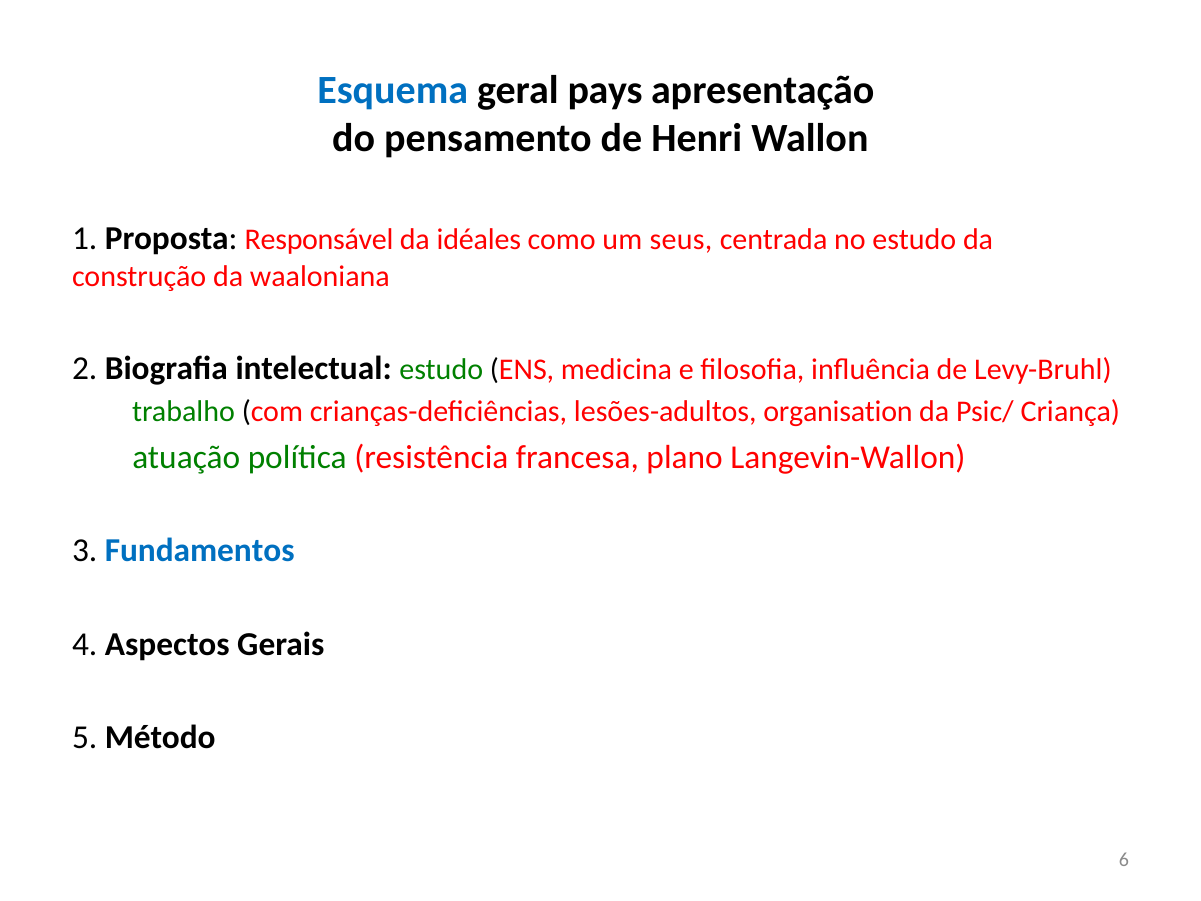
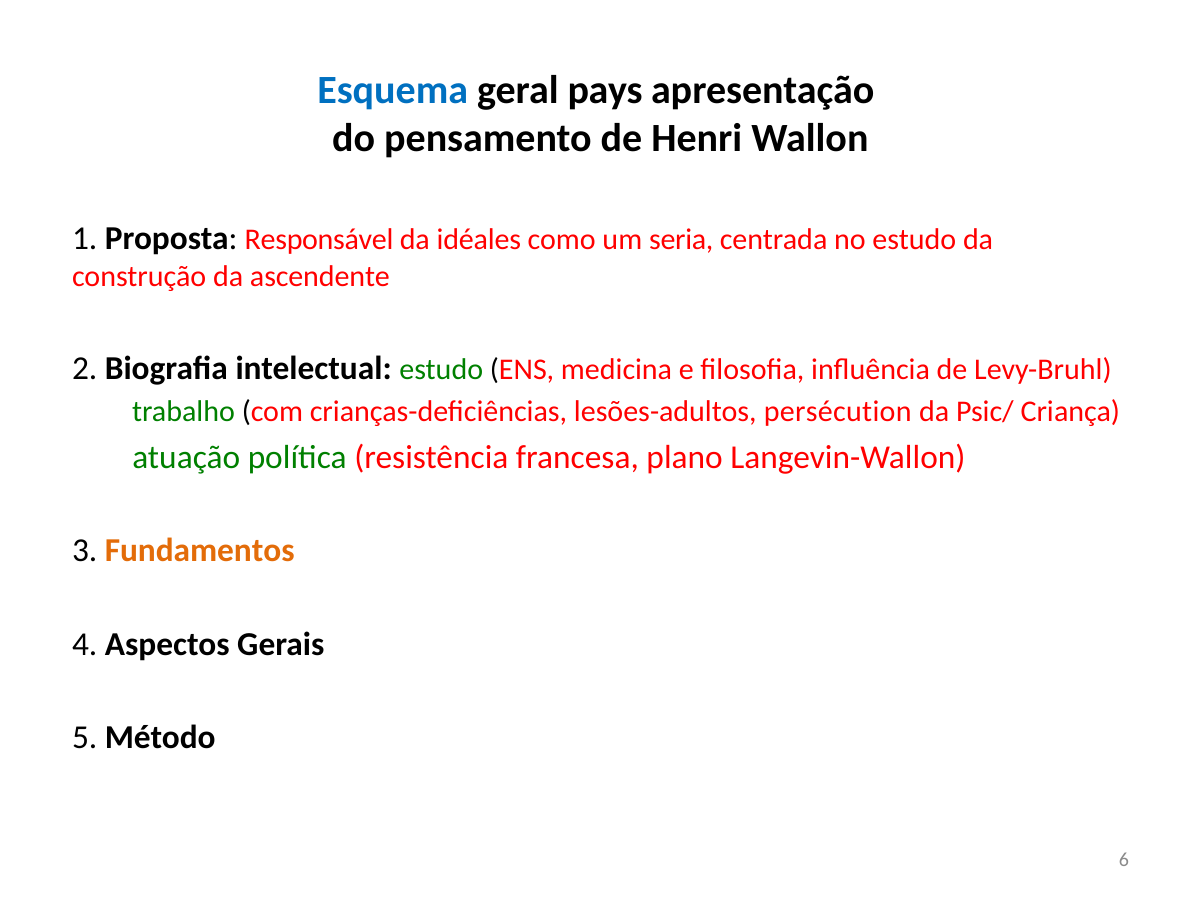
seus: seus -> seria (681, 240)
waaloniana: waaloniana -> ascendente (320, 276)
organisation: organisation -> persécution (838, 412)
Fundamentos colour: blue -> orange (200, 550)
